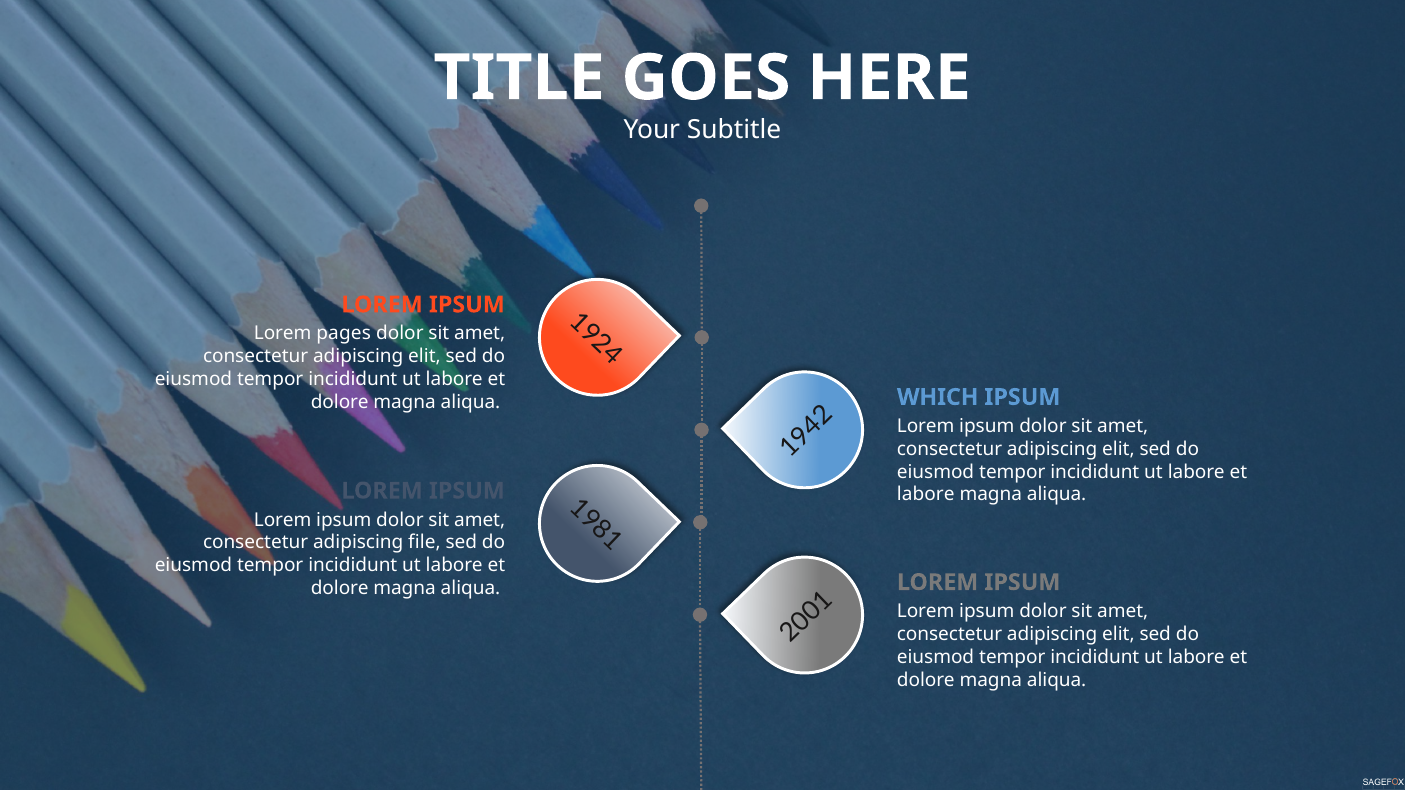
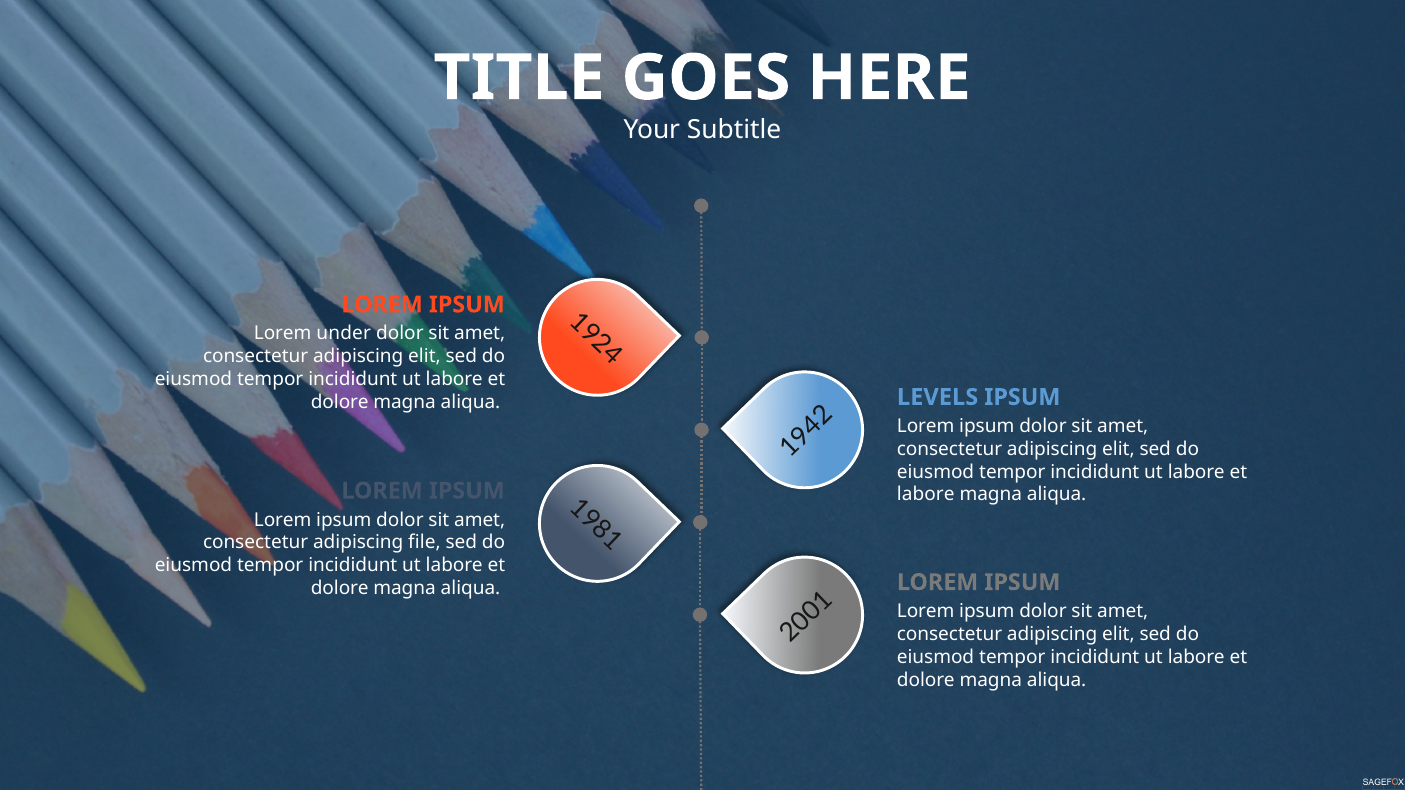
pages: pages -> under (344, 334)
WHICH: WHICH -> LEVELS (938, 397)
